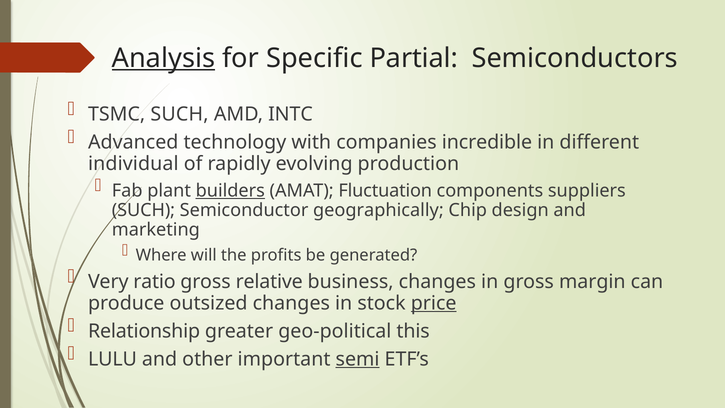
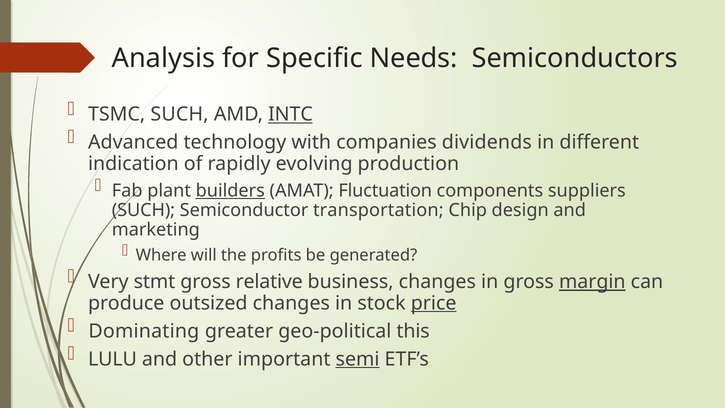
Analysis underline: present -> none (163, 58)
Partial: Partial -> Needs (414, 58)
INTC underline: none -> present (290, 114)
incredible: incredible -> dividends (487, 142)
individual: individual -> indication (133, 164)
geographically: geographically -> transportation (378, 210)
ratio: ratio -> stmt (154, 282)
margin underline: none -> present (592, 282)
Relationship: Relationship -> Dominating (144, 331)
